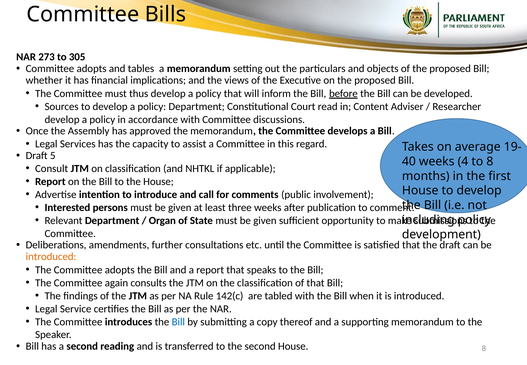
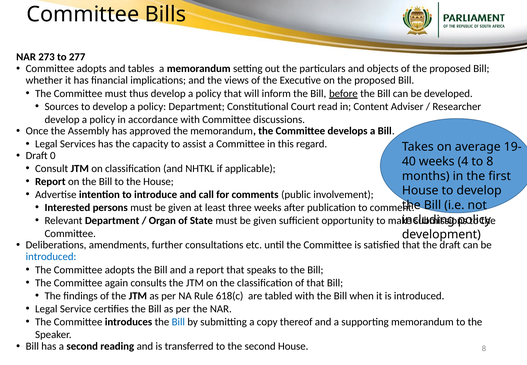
305: 305 -> 277 (77, 57)
5: 5 -> 0 (53, 156)
introduced colour: orange -> blue (51, 257)
142(c: 142(c -> 618(c (230, 296)
